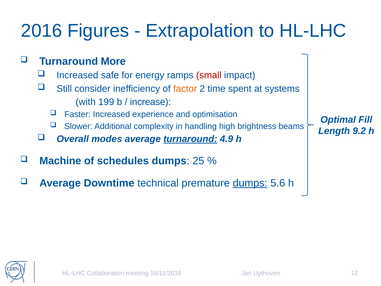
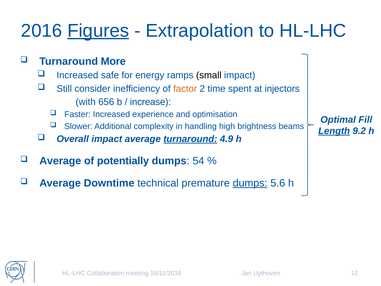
Figures underline: none -> present (98, 31)
small colour: red -> black (209, 75)
systems: systems -> injectors (282, 89)
199: 199 -> 656 (106, 102)
Length underline: none -> present (334, 131)
Overall modes: modes -> impact (107, 139)
Machine: Machine -> Average (60, 161)
schedules: schedules -> potentially (123, 161)
25: 25 -> 54 (198, 161)
